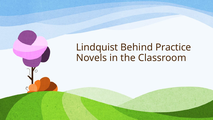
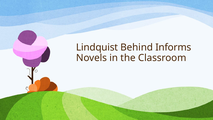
Practice: Practice -> Informs (173, 47)
